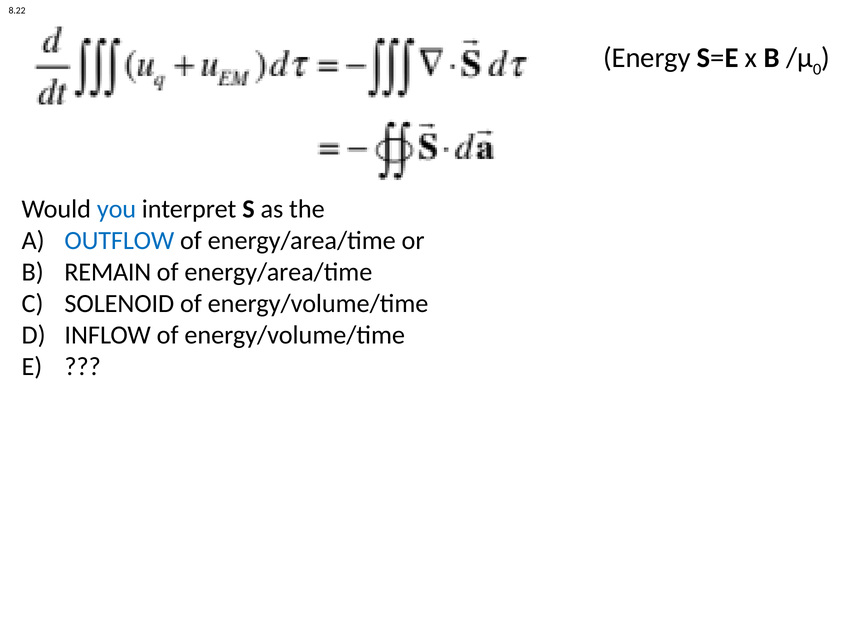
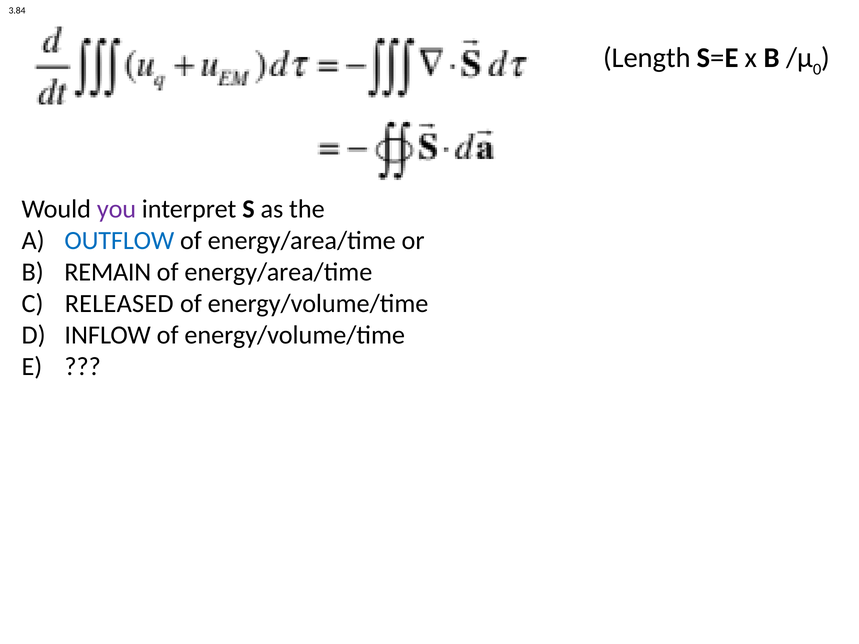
8.22: 8.22 -> 3.84 (17, 11)
Energy: Energy -> Length (647, 58)
you colour: blue -> purple (117, 209)
SOLENOID: SOLENOID -> RELEASED (119, 304)
